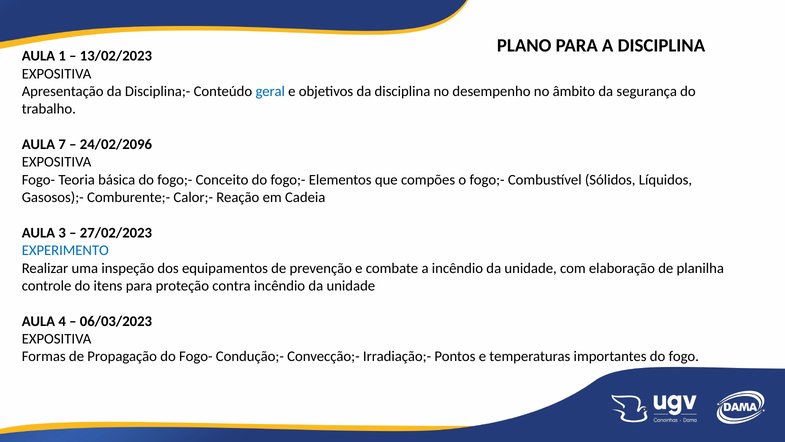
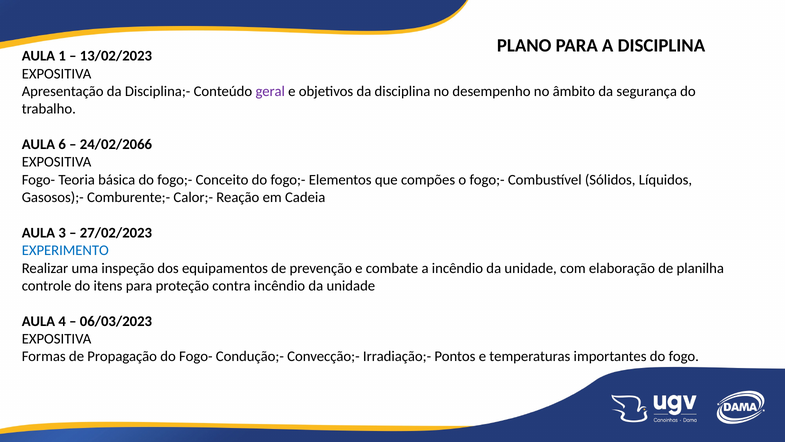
geral colour: blue -> purple (270, 91)
7: 7 -> 6 (62, 144)
24/02/2096: 24/02/2096 -> 24/02/2066 (116, 144)
